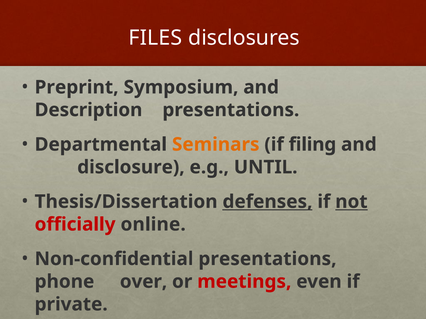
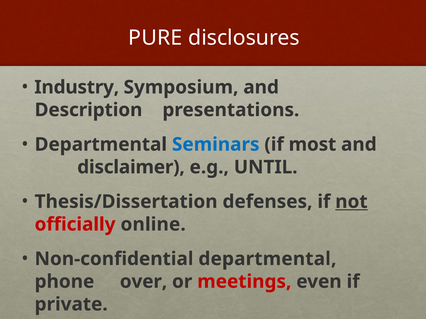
FILES: FILES -> PURE (155, 38)
Preprint: Preprint -> Industry (77, 87)
Seminars colour: orange -> blue (216, 145)
filing: filing -> most (312, 145)
disclosure: disclosure -> disclaimer (131, 167)
defenses underline: present -> none (267, 202)
Non-confidential presentations: presentations -> departmental (267, 259)
